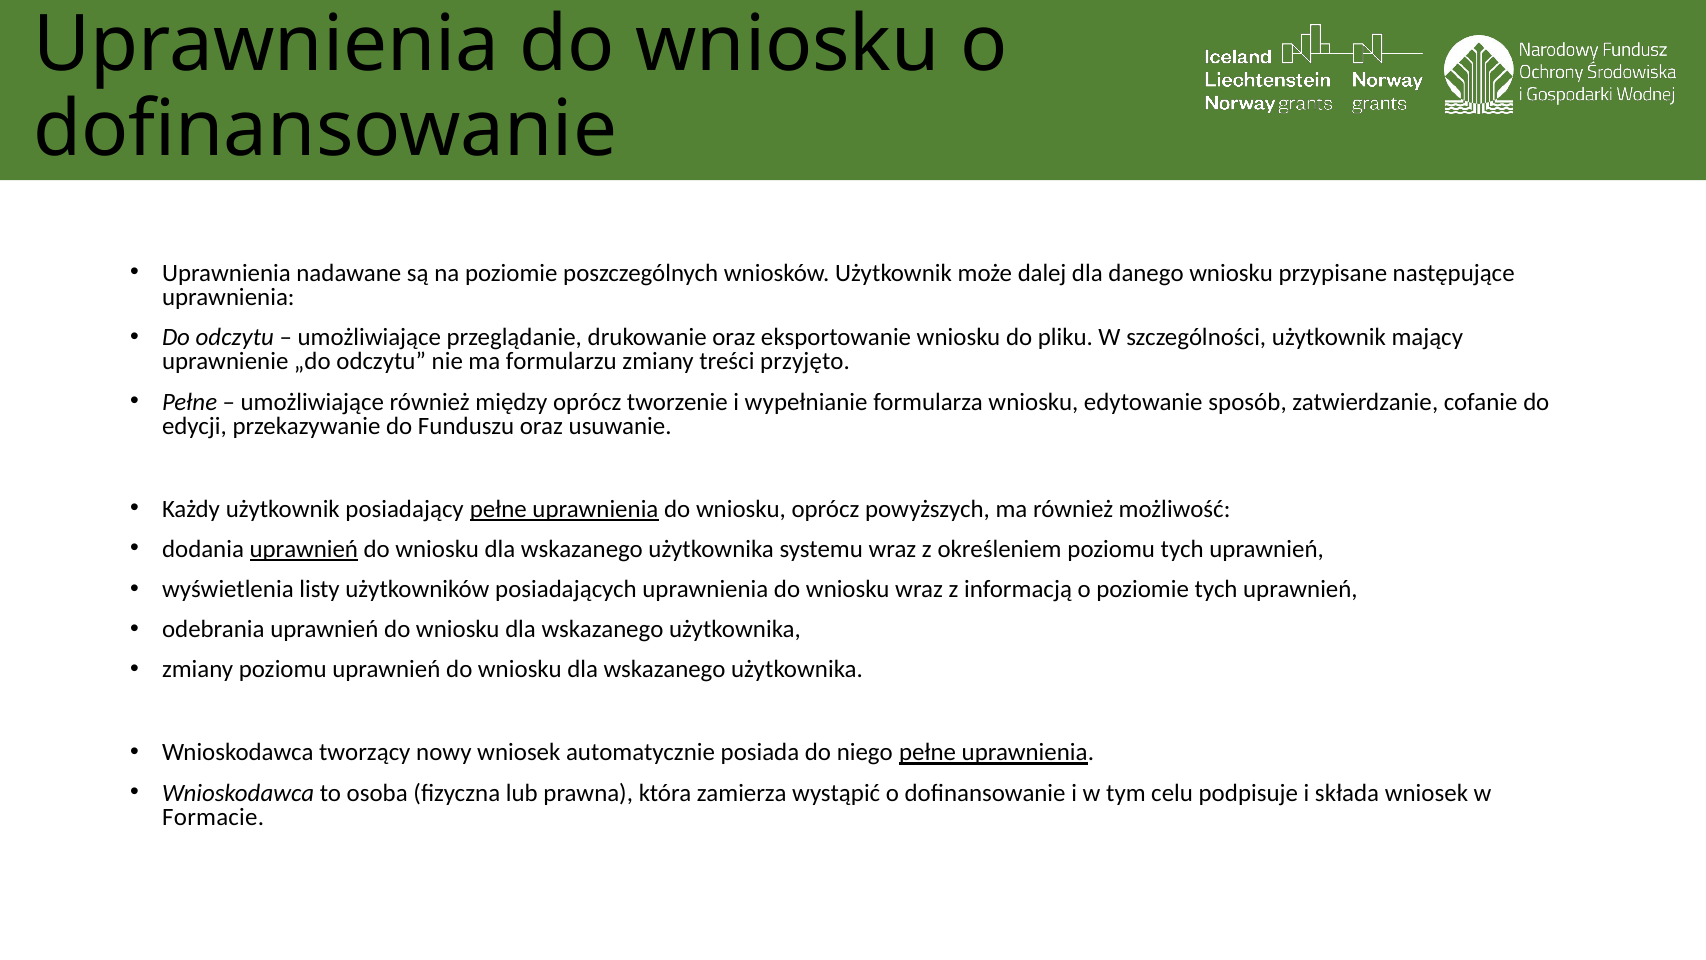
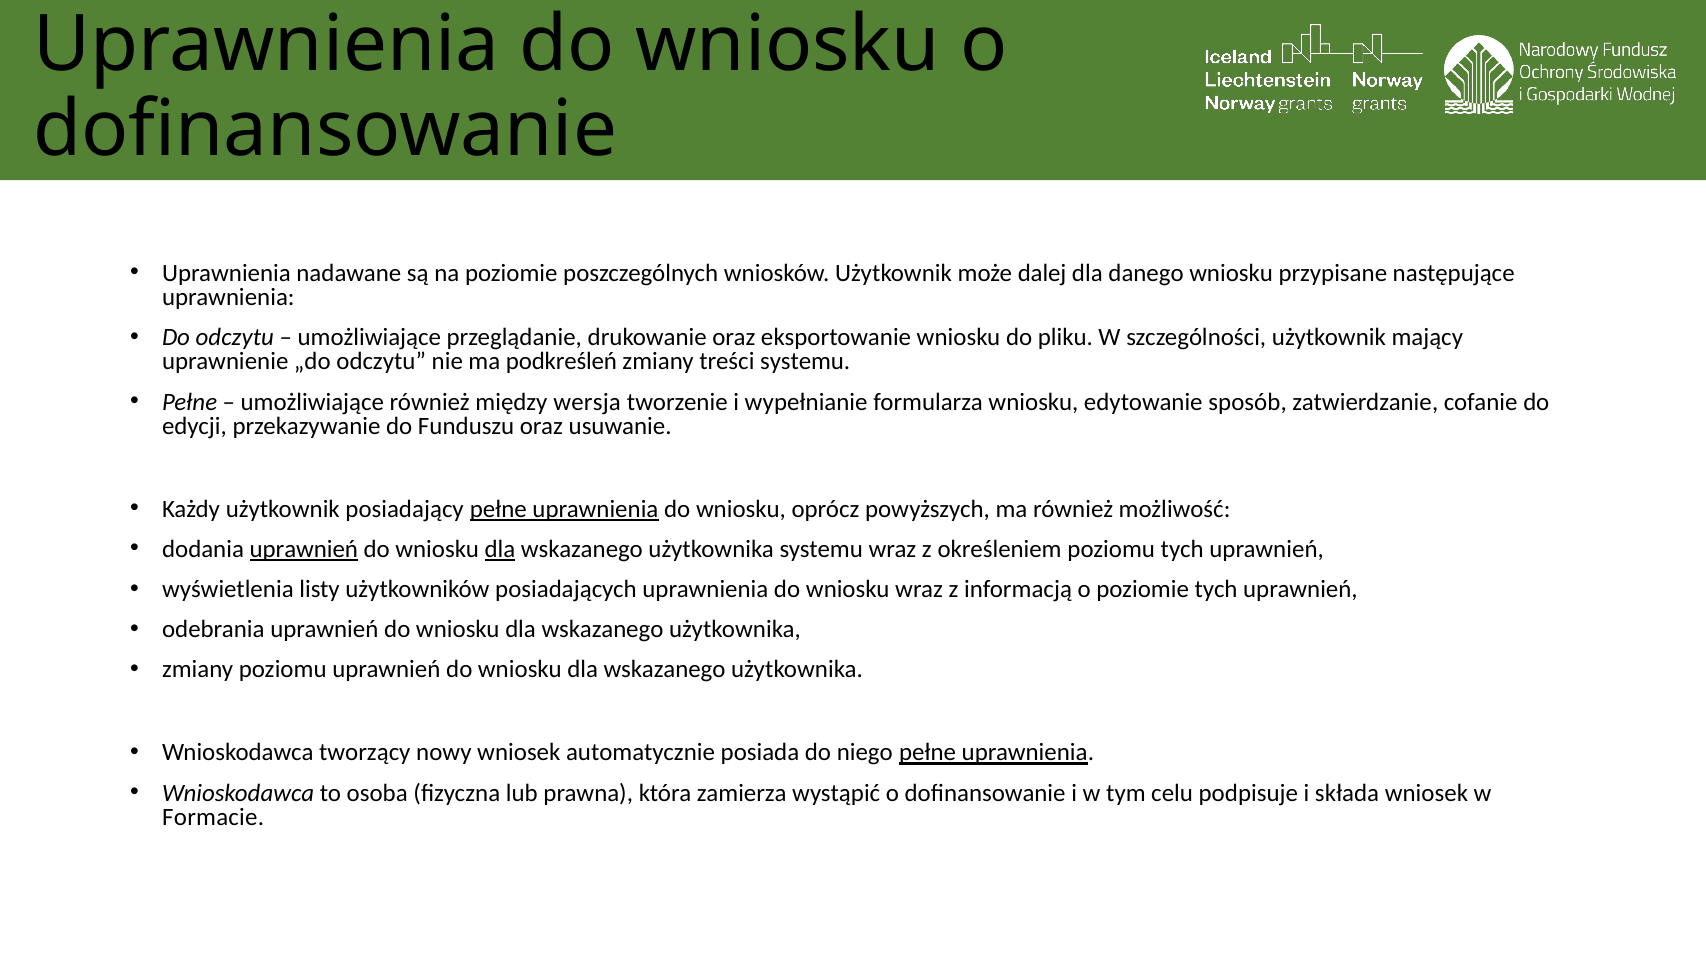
formularzu: formularzu -> podkreśleń (561, 361)
treści przyjęto: przyjęto -> systemu (805, 361)
między oprócz: oprócz -> wersja (587, 402)
dla underline: none -> present (500, 549)
